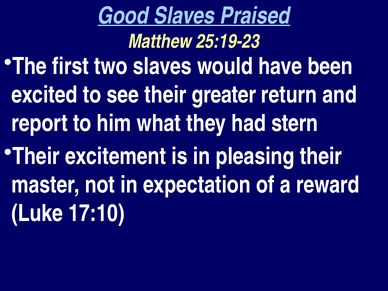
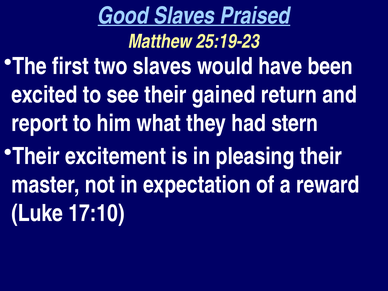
greater: greater -> gained (224, 95)
